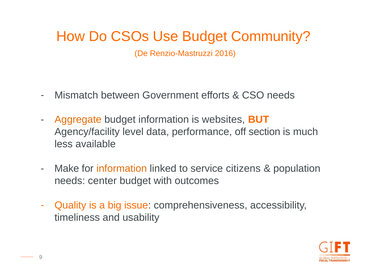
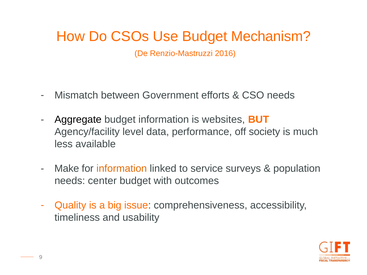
Community: Community -> Mechanism (271, 36)
Aggregate colour: orange -> black (78, 120)
section: section -> society (264, 132)
citizens: citizens -> surveys (243, 169)
